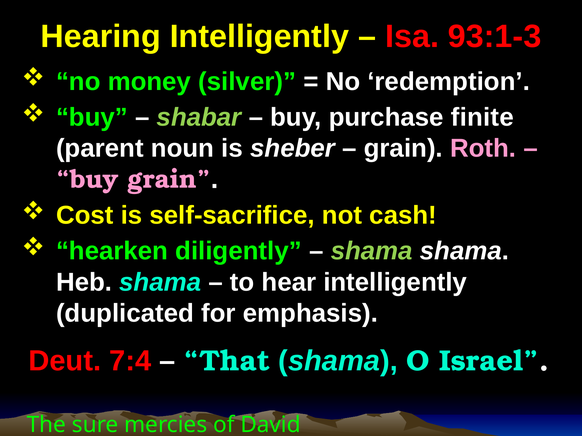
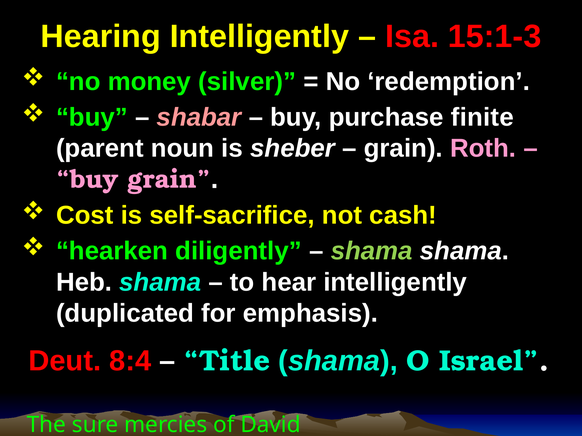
93:1-3: 93:1-3 -> 15:1-3 (495, 36)
shabar colour: light green -> pink (199, 118)
7:4: 7:4 -> 8:4 (130, 361)
That: That -> Title (227, 361)
